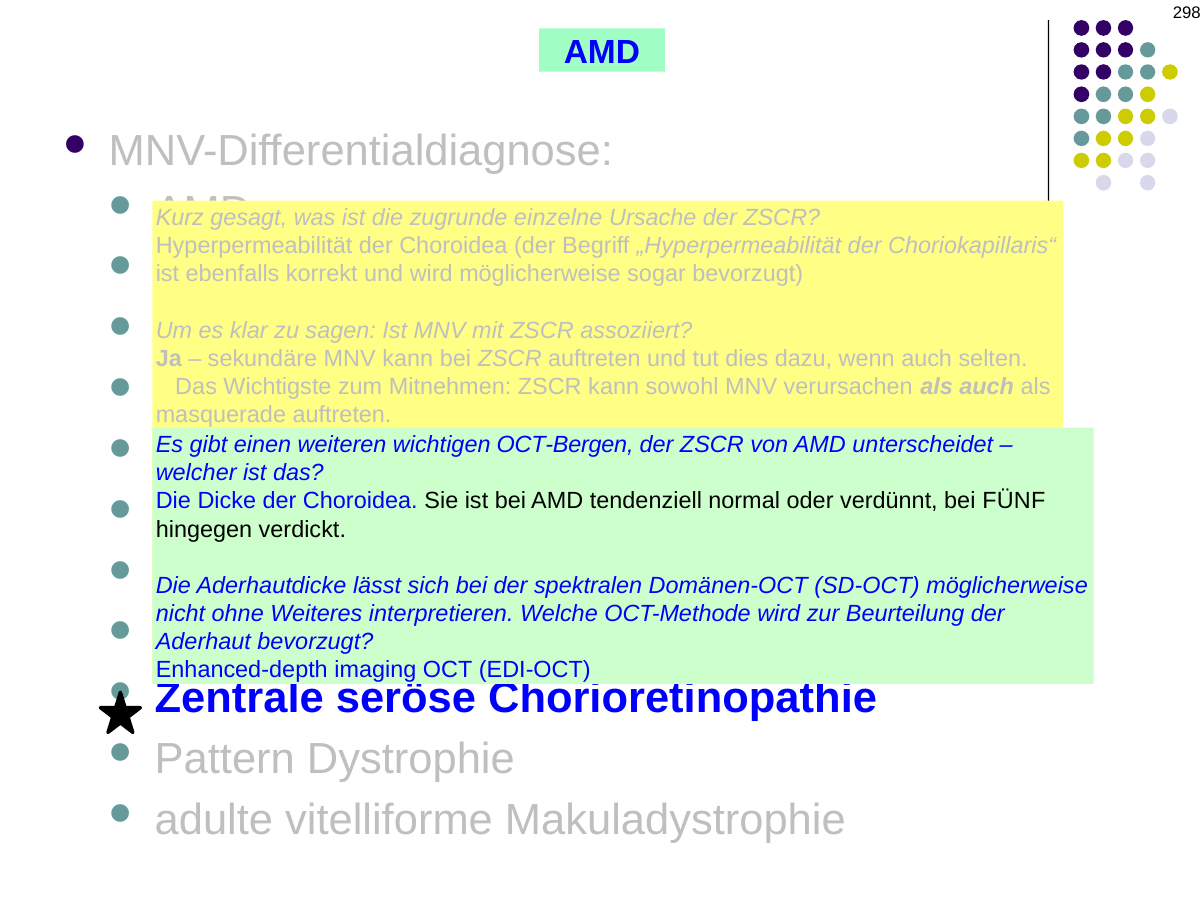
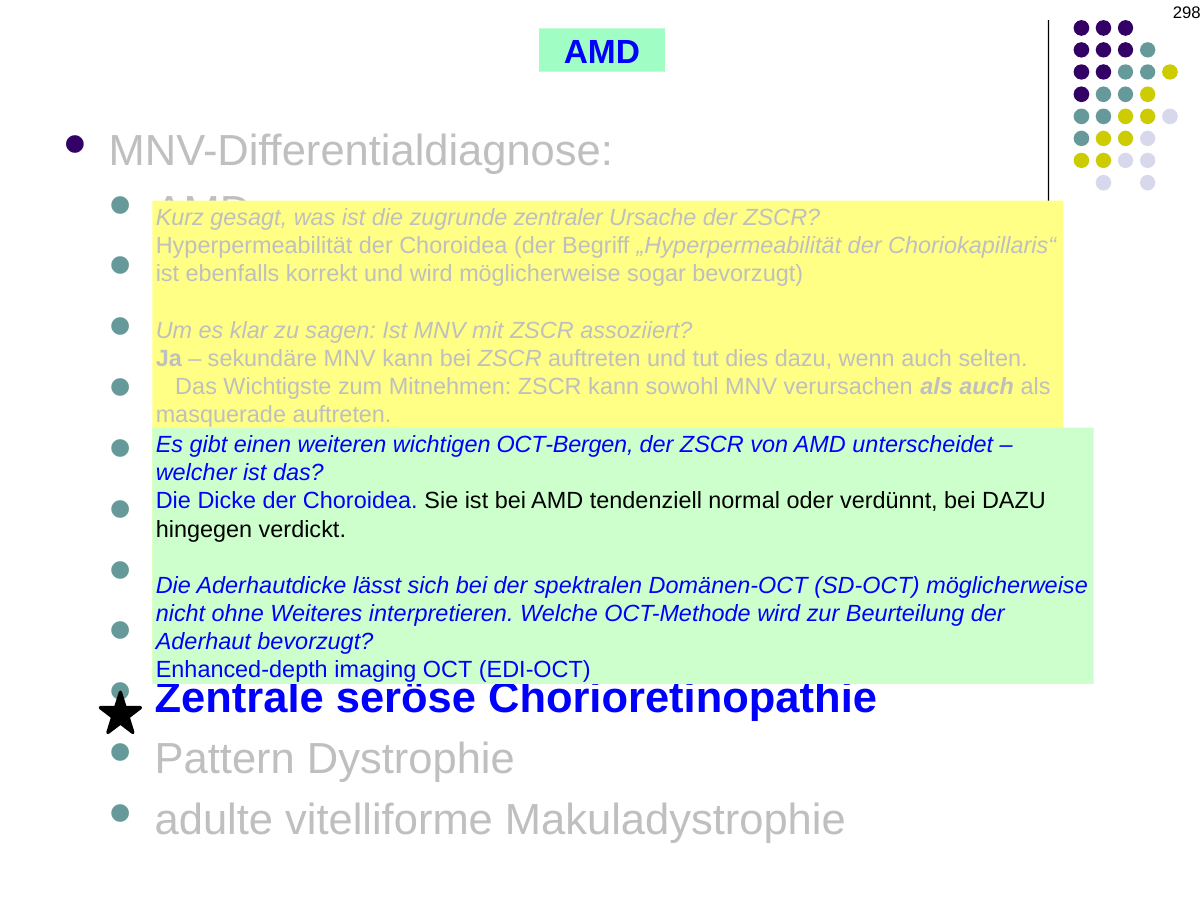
einzelne: einzelne -> zentraler (558, 218)
FÜNF: FÜNF -> DAZU (1014, 501)
